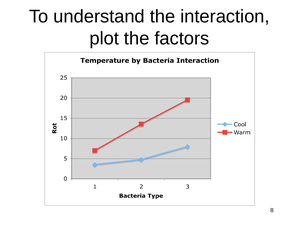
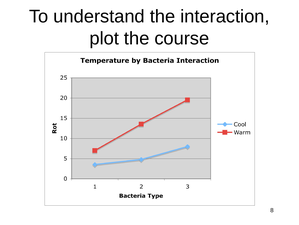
factors: factors -> course (182, 38)
